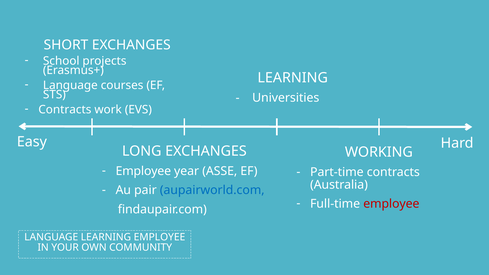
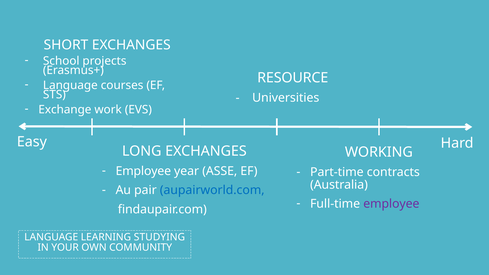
LEARNING: LEARNING -> RESOURCE (293, 78)
Contracts: Contracts -> Exchange (65, 110)
employee colour: red -> purple (391, 204)
LEARNING EMPLOYEE: EMPLOYEE -> STUDYING (159, 237)
